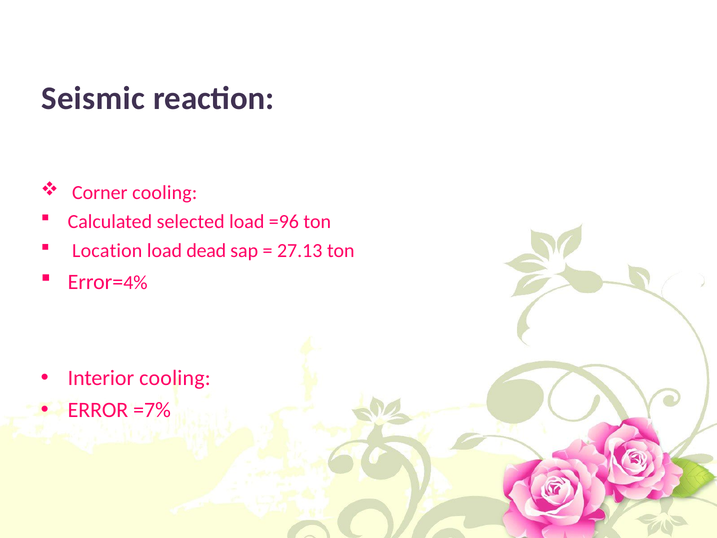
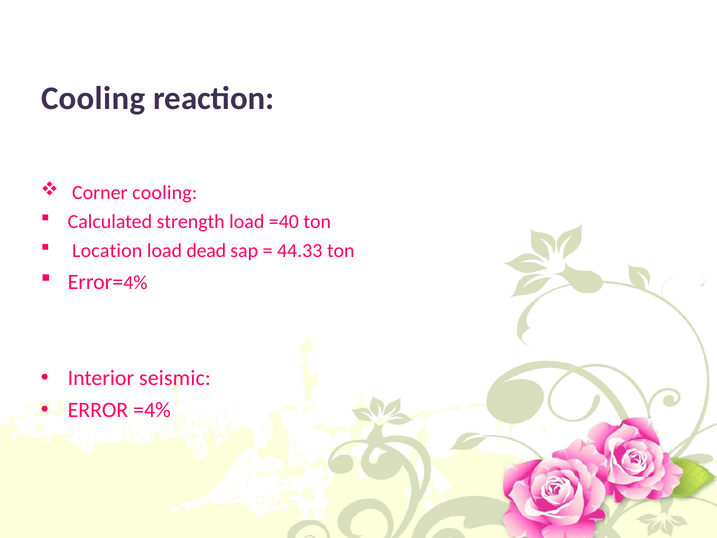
Seismic: Seismic -> Cooling (93, 98)
selected: selected -> strength (191, 222)
=96: =96 -> =40 (284, 222)
27.13: 27.13 -> 44.33 (300, 251)
Interior cooling: cooling -> seismic (175, 378)
=7%: =7% -> =4% (152, 410)
